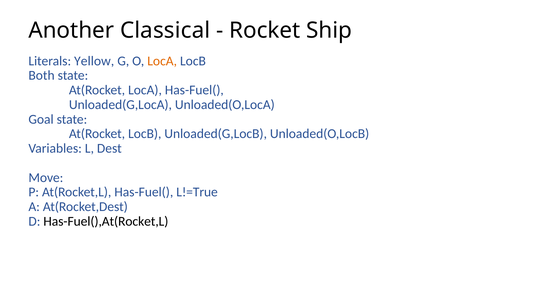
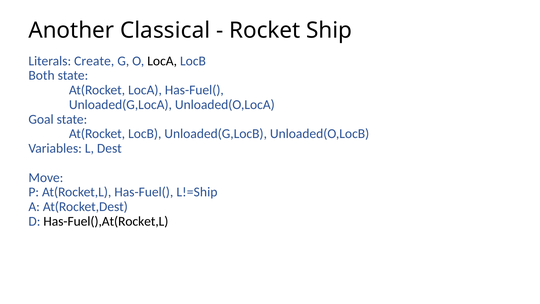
Yellow: Yellow -> Create (94, 61)
LocA colour: orange -> black (162, 61)
L!=True: L!=True -> L!=Ship (197, 192)
